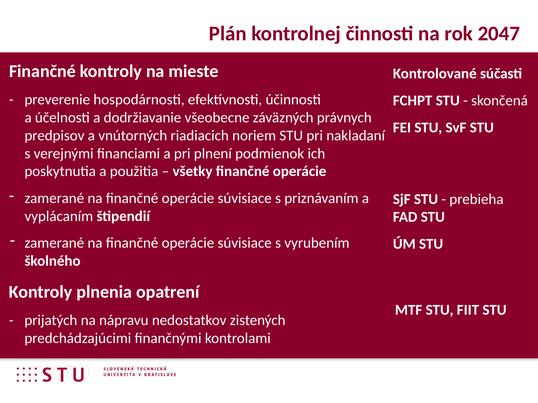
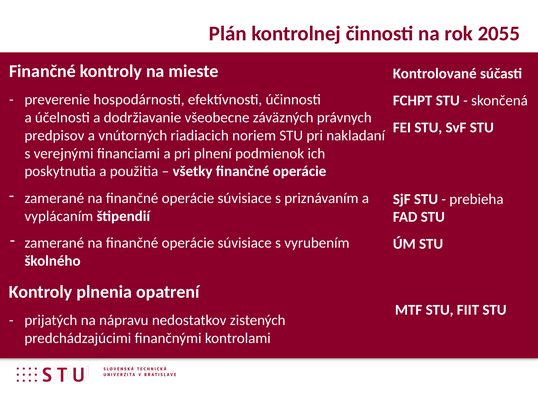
2047: 2047 -> 2055 (499, 34)
